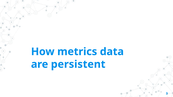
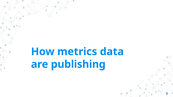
persistent: persistent -> publishing (78, 64)
